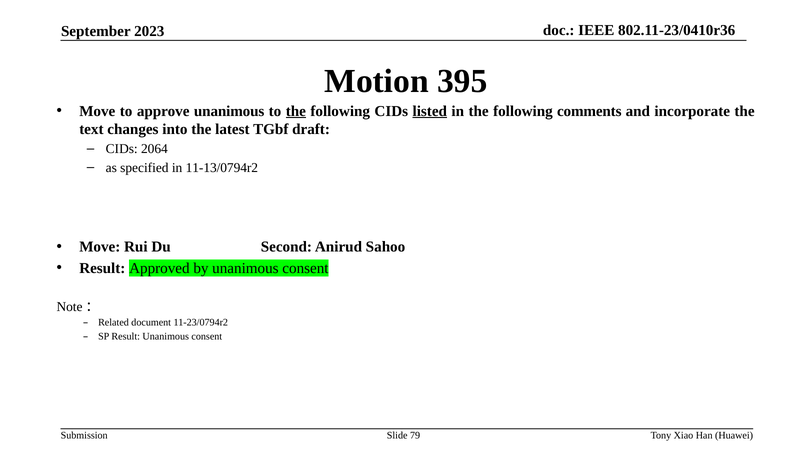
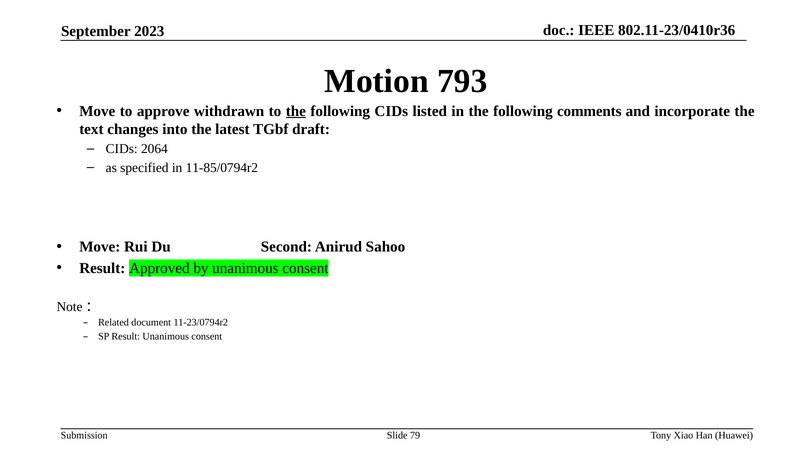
395: 395 -> 793 (462, 81)
approve unanimous: unanimous -> withdrawn (229, 111)
listed underline: present -> none (430, 111)
11-13/0794r2: 11-13/0794r2 -> 11-85/0794r2 (222, 168)
